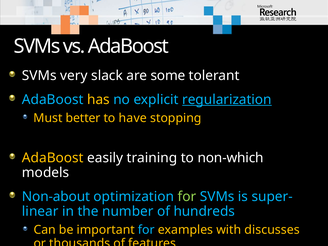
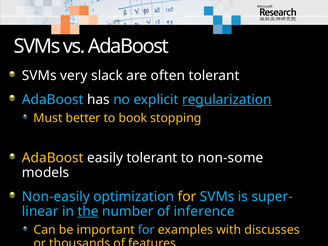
some: some -> often (168, 76)
has colour: yellow -> white (98, 100)
have: have -> book (133, 118)
easily training: training -> tolerant (152, 158)
non-which: non-which -> non-some (230, 158)
Non-about: Non-about -> Non-easily (56, 197)
for colour: light green -> yellow (187, 197)
the underline: none -> present (88, 211)
hundreds: hundreds -> inference (204, 211)
